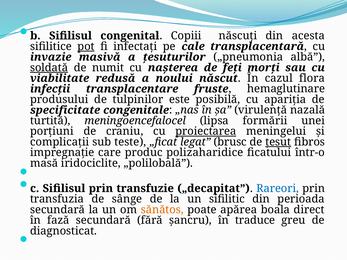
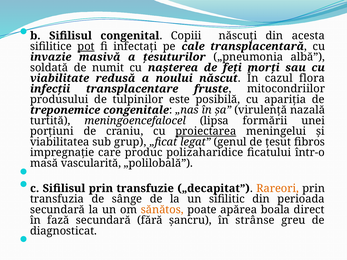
soldată underline: present -> none (49, 68)
hemaglutinare: hemaglutinare -> mitocondriilor (286, 89)
specificitate: specificitate -> treponemice (65, 110)
complicaţii: complicaţii -> viabilitatea (60, 142)
teste: teste -> grup (130, 142)
brusc: brusc -> genul (230, 142)
ţesut underline: present -> none (278, 142)
iridociclite: iridociclite -> vascularită (91, 163)
Rareori colour: blue -> orange (278, 189)
traduce: traduce -> strânse (255, 220)
